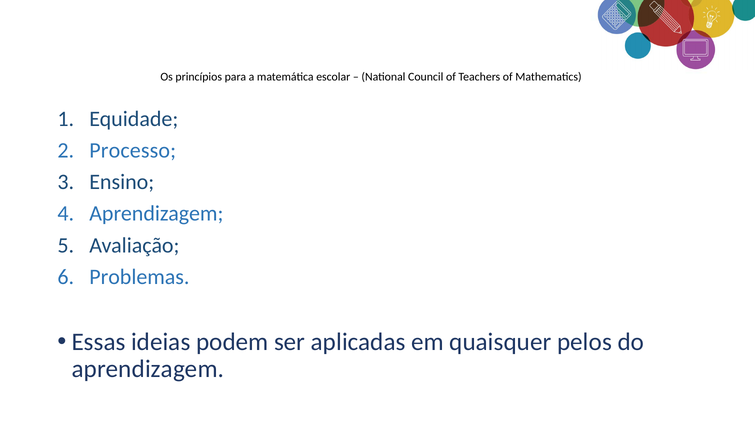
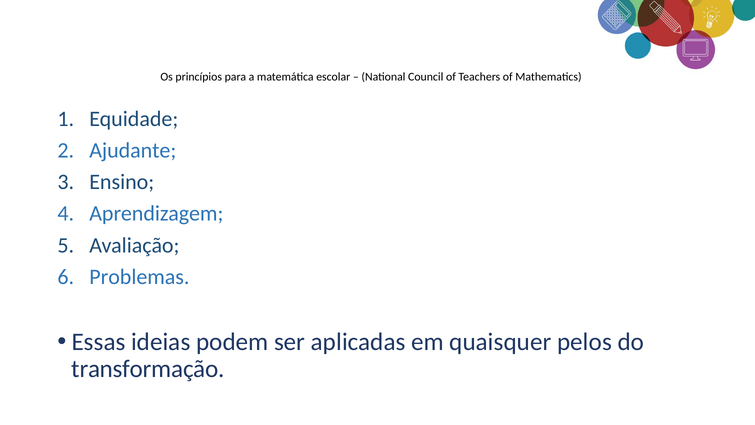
Processo: Processo -> Ajudante (133, 150)
aprendizagem: aprendizagem -> transformação (148, 369)
